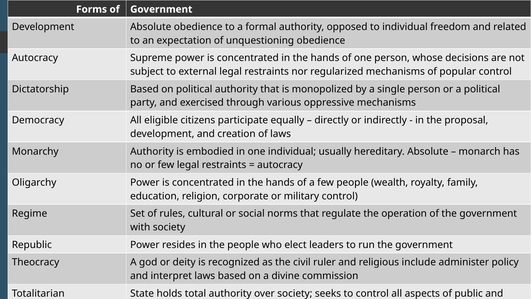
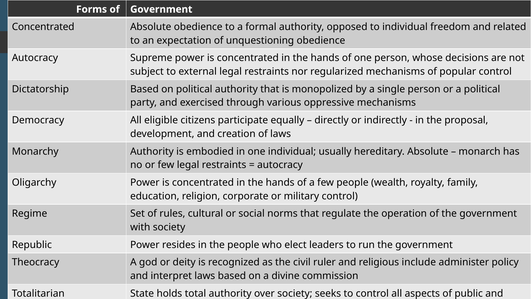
Development: Development -> Concentrated (43, 27)
